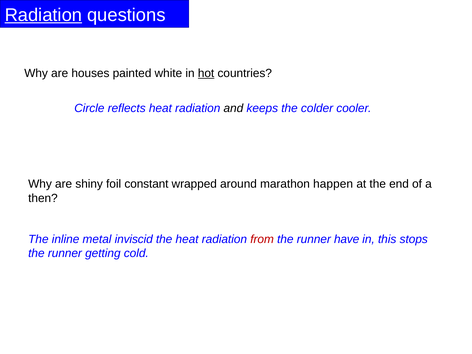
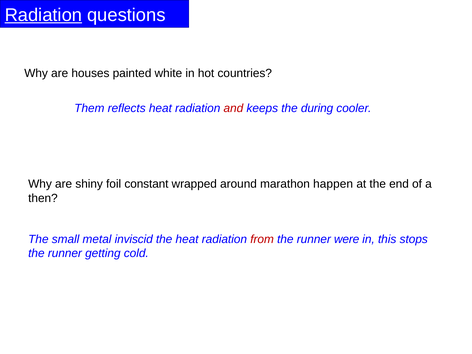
hot underline: present -> none (206, 73)
Circle: Circle -> Them (89, 108)
and colour: black -> red (233, 108)
colder: colder -> during (317, 108)
inline: inline -> small (66, 239)
have: have -> were (347, 239)
